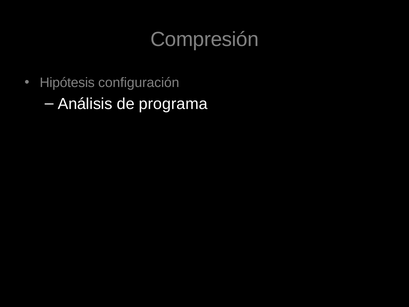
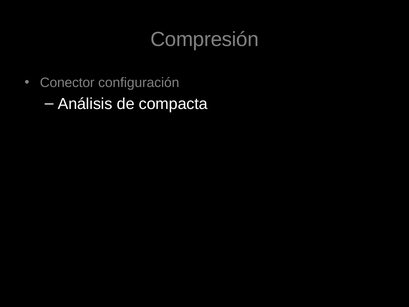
Hipótesis: Hipótesis -> Conector (67, 83)
programa: programa -> compacta (173, 104)
